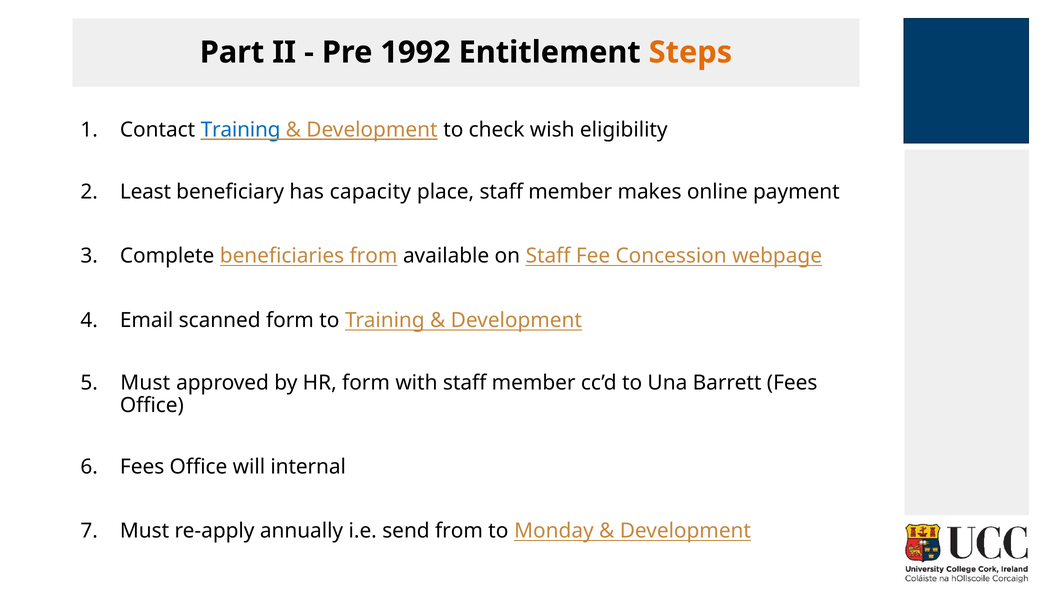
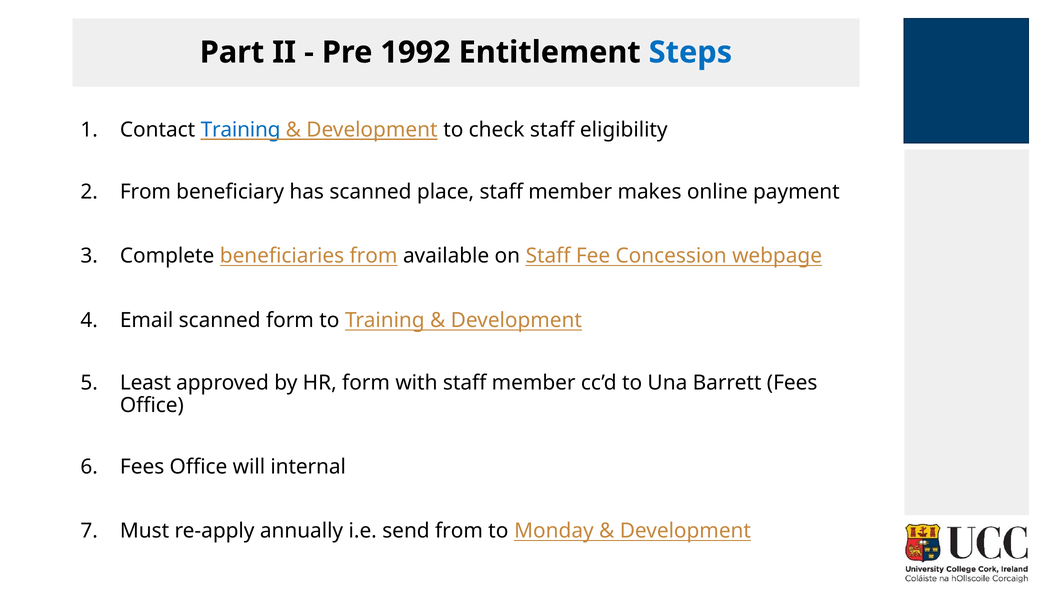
Steps colour: orange -> blue (690, 52)
check wish: wish -> staff (552, 130)
Least: Least -> From (145, 192)
has capacity: capacity -> scanned (370, 192)
Must: Must -> Least (145, 382)
